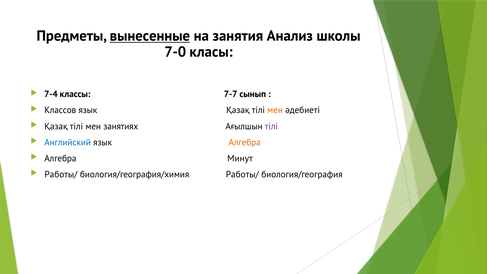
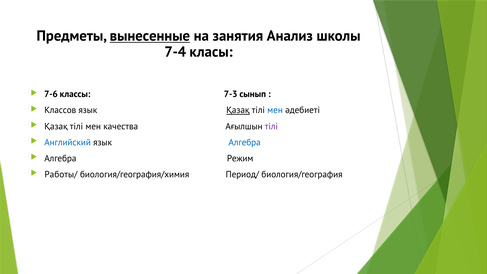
7-0: 7-0 -> 7-4 (175, 52)
7-4: 7-4 -> 7-6 (51, 94)
7-7: 7-7 -> 7-3 (231, 94)
Қазақ underline: none -> present (238, 110)
мен colour: orange -> blue (275, 110)
занятиях: занятиях -> качества (121, 126)
Алгебра colour: orange -> blue (245, 142)
Минут: Минут -> Режим (240, 158)
биология/география/химия Работы/: Работы/ -> Период/ (242, 174)
